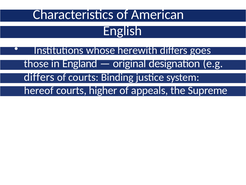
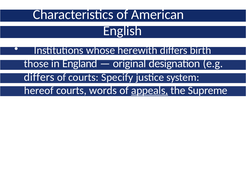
goes: goes -> birth (201, 50)
Binding: Binding -> Specify (117, 77)
higher: higher -> words (103, 90)
appeals underline: none -> present (150, 90)
